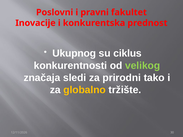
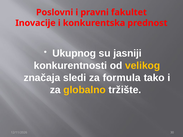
ciklus: ciklus -> jasniji (127, 53)
velikog colour: light green -> yellow (143, 66)
prirodni: prirodni -> formula (122, 78)
